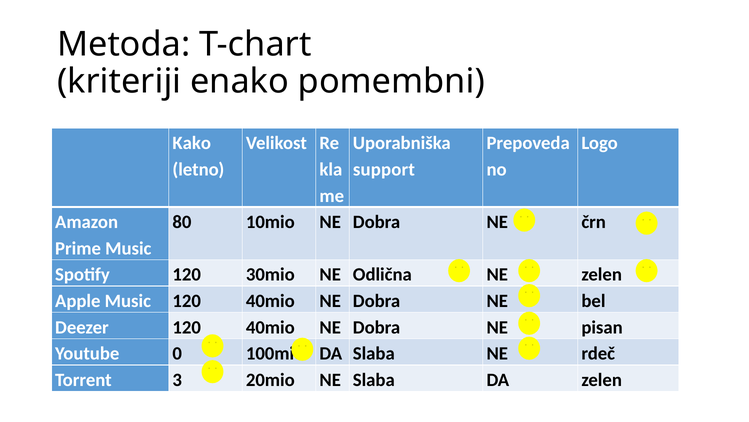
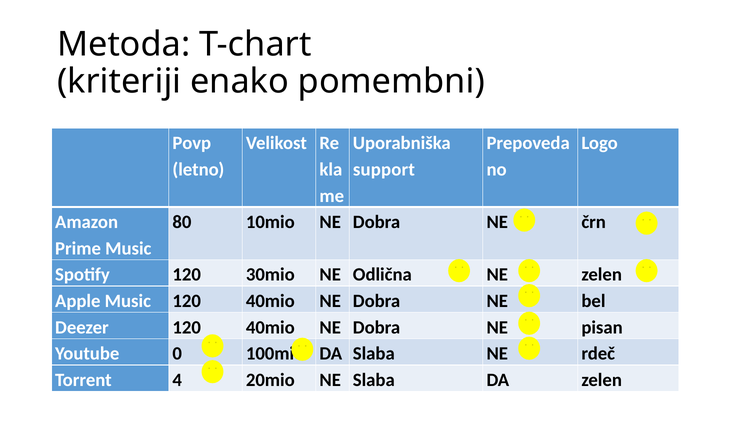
Kako: Kako -> Povp (192, 143)
3: 3 -> 4 (177, 379)
